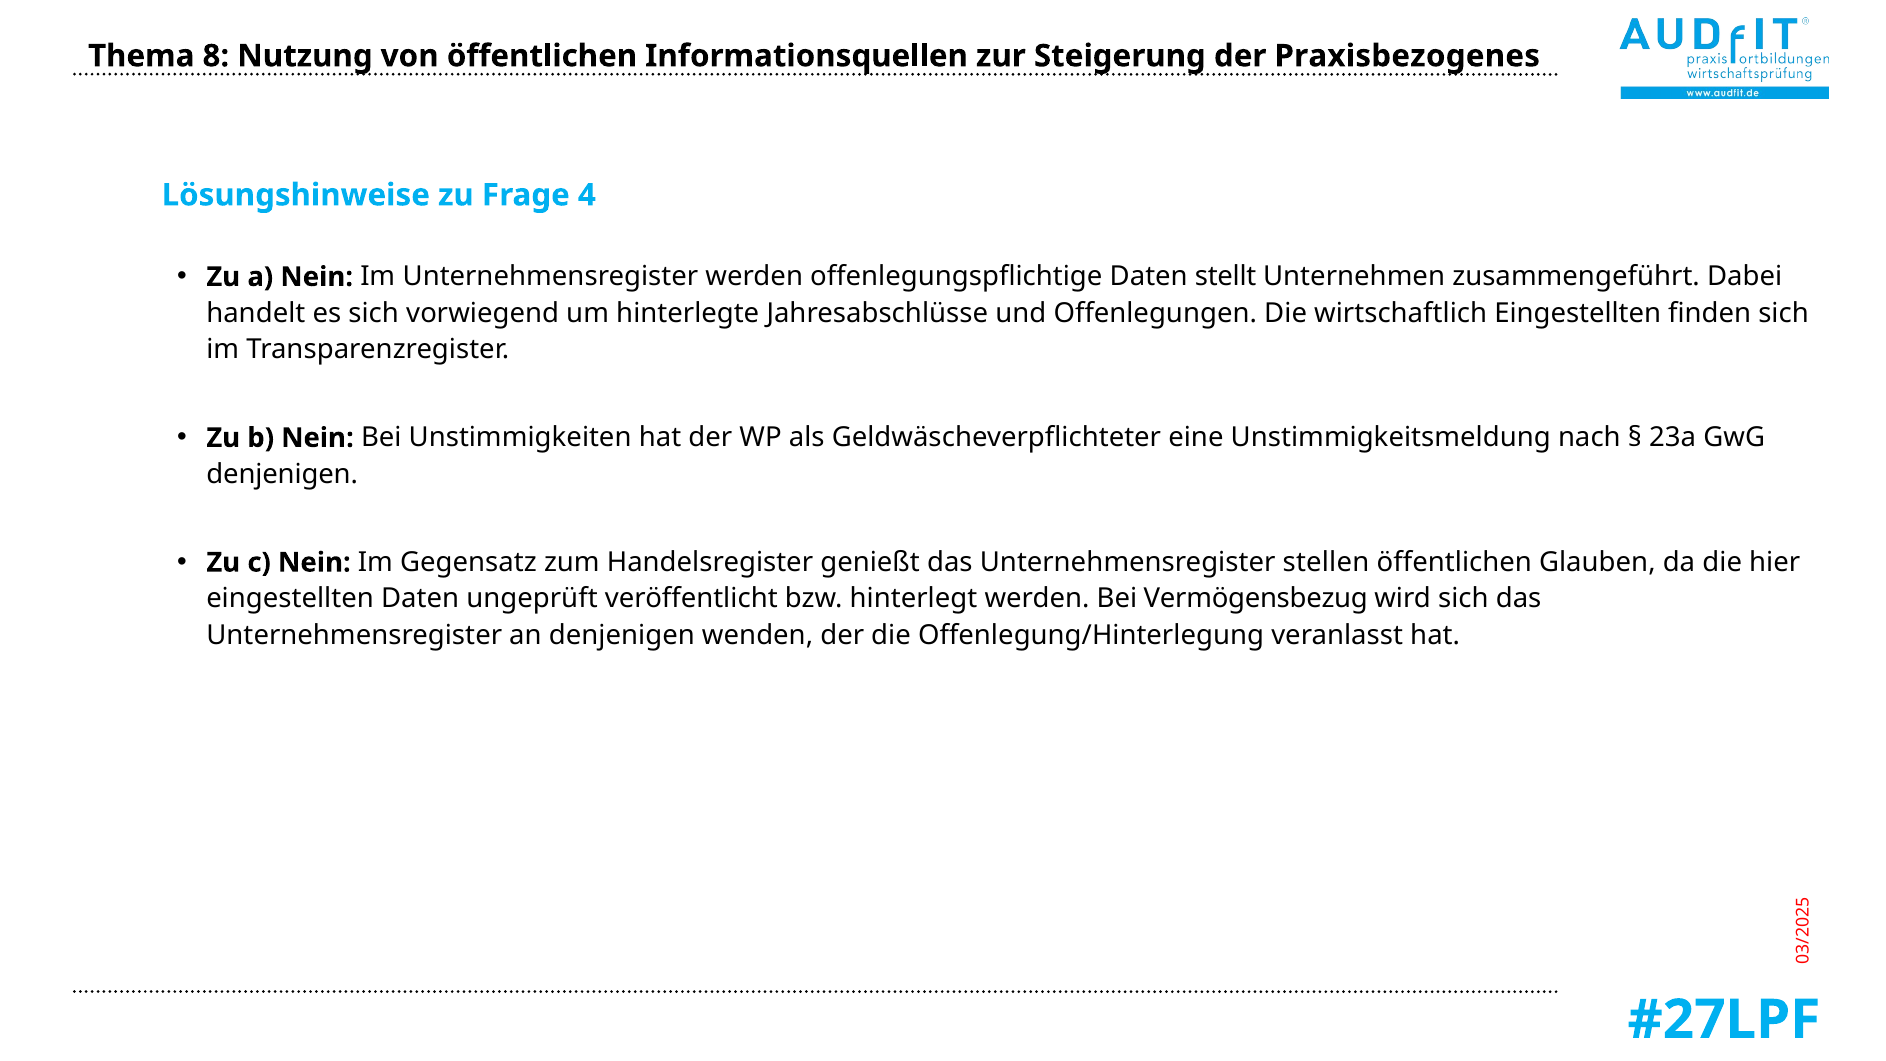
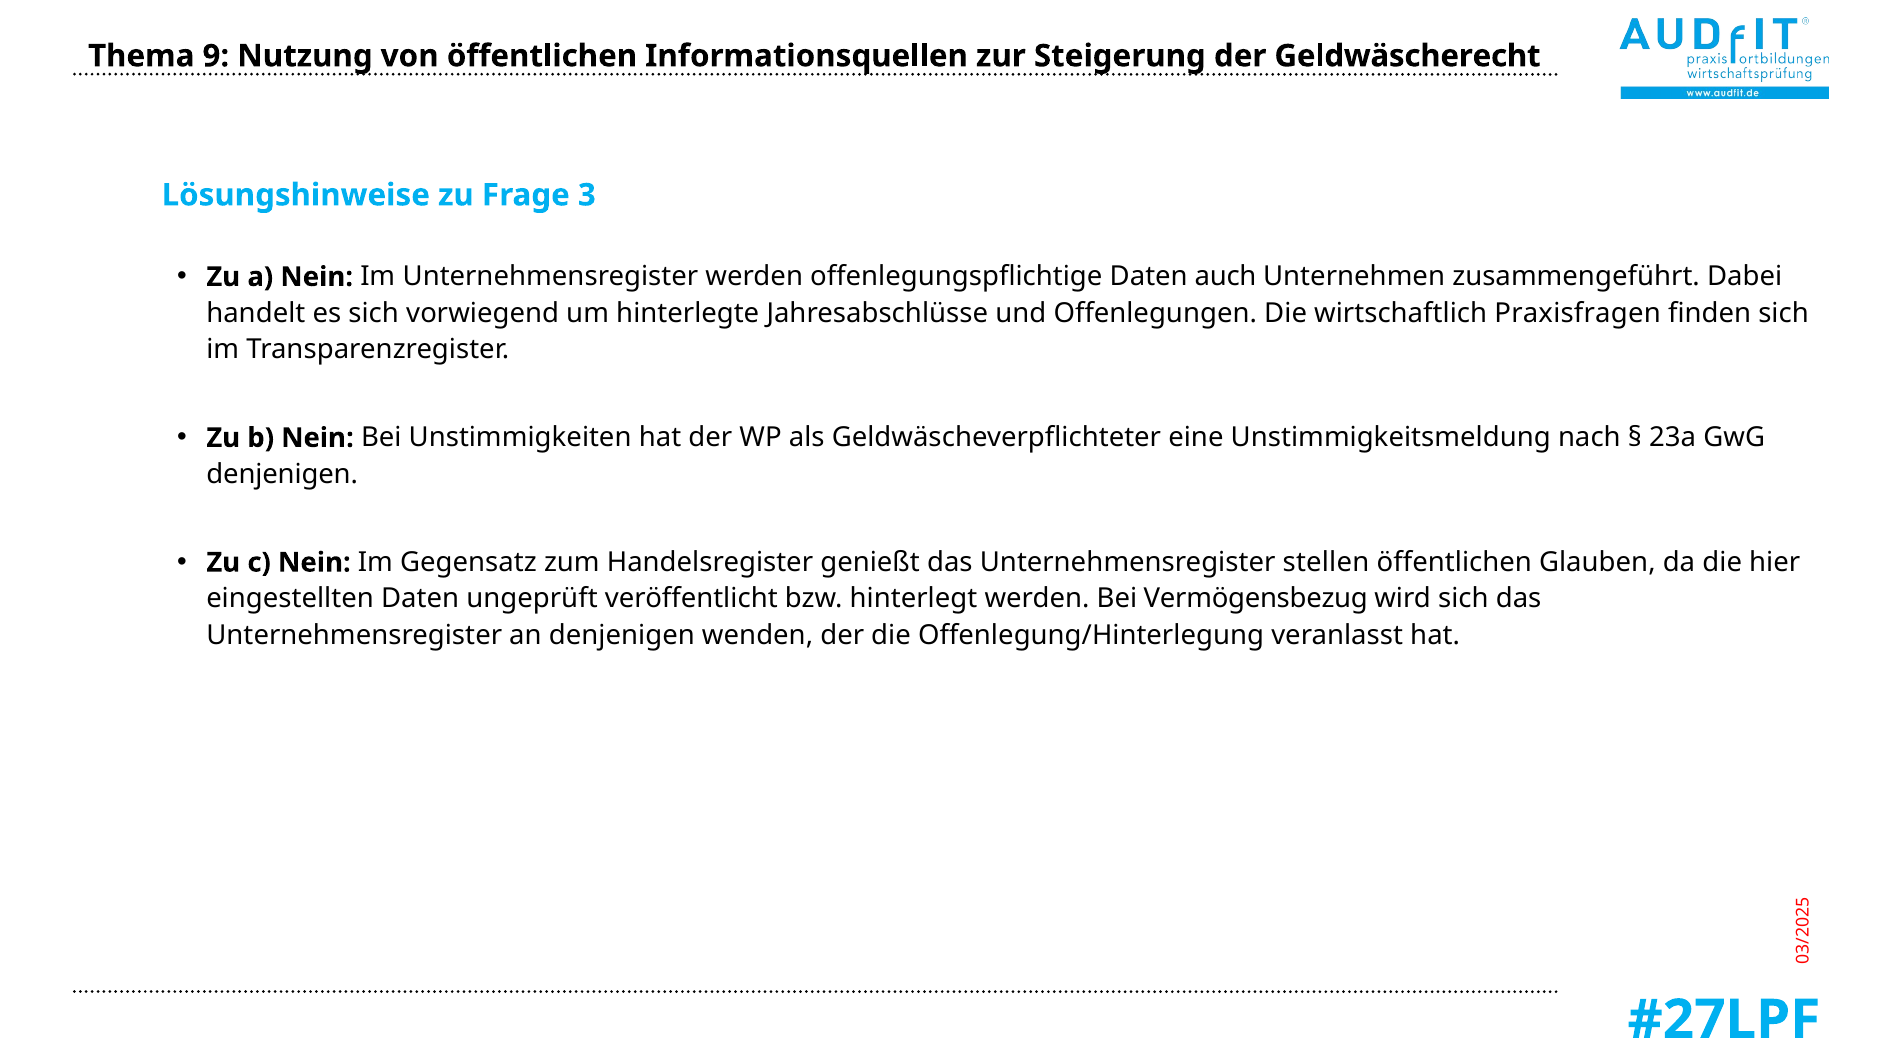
8: 8 -> 9 (216, 56)
Praxisbezogenes: Praxisbezogenes -> Geldwäscherecht (1407, 56)
Frage 4: 4 -> 3 (587, 195)
stellt: stellt -> auch (1226, 277)
wirtschaftlich Eingestellten: Eingestellten -> Praxisfragen (1578, 313)
